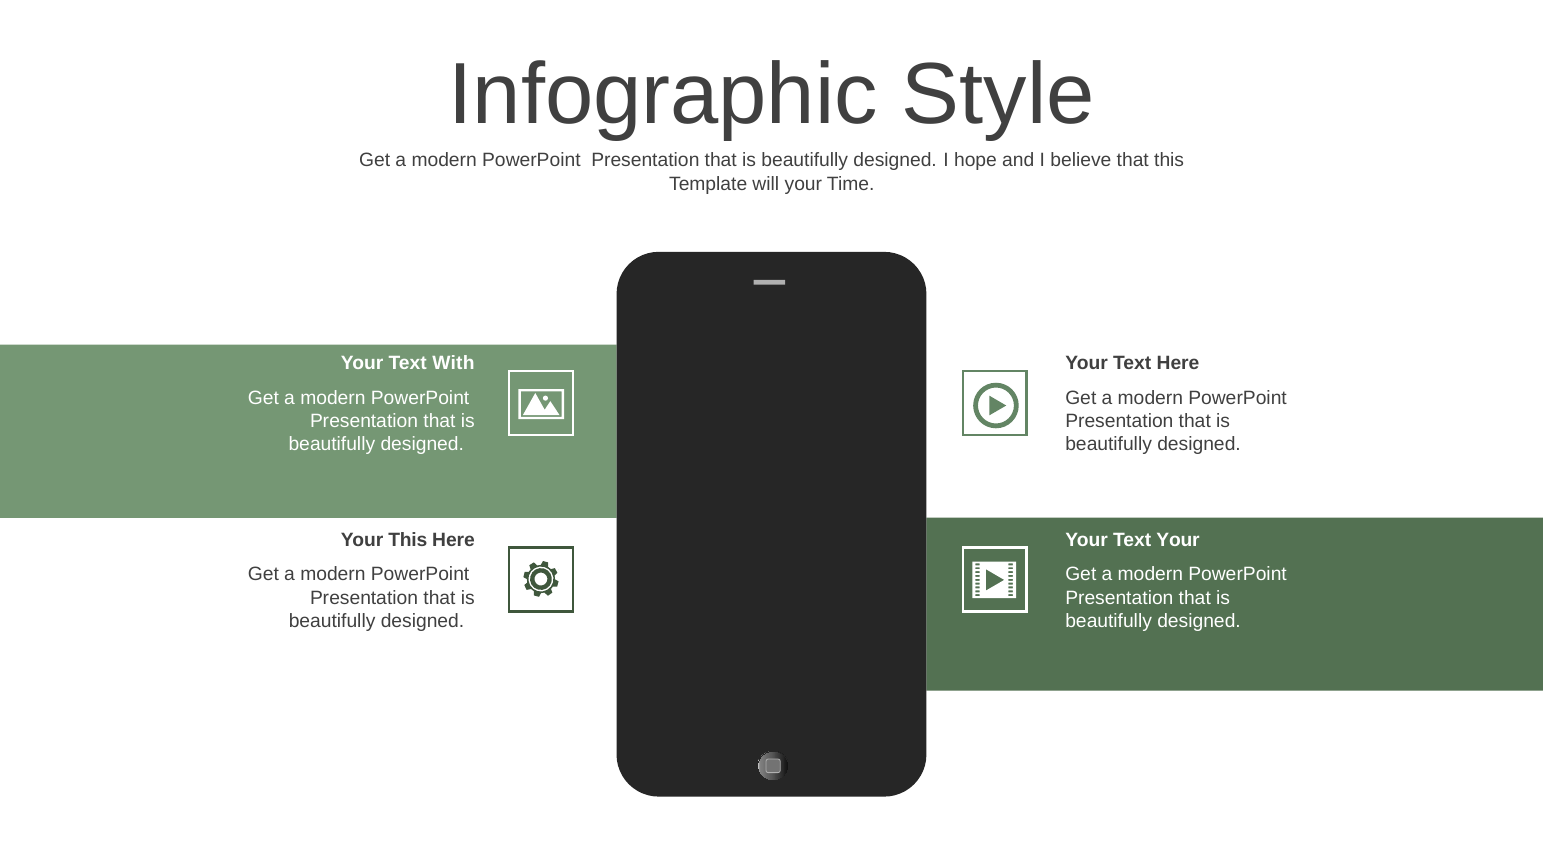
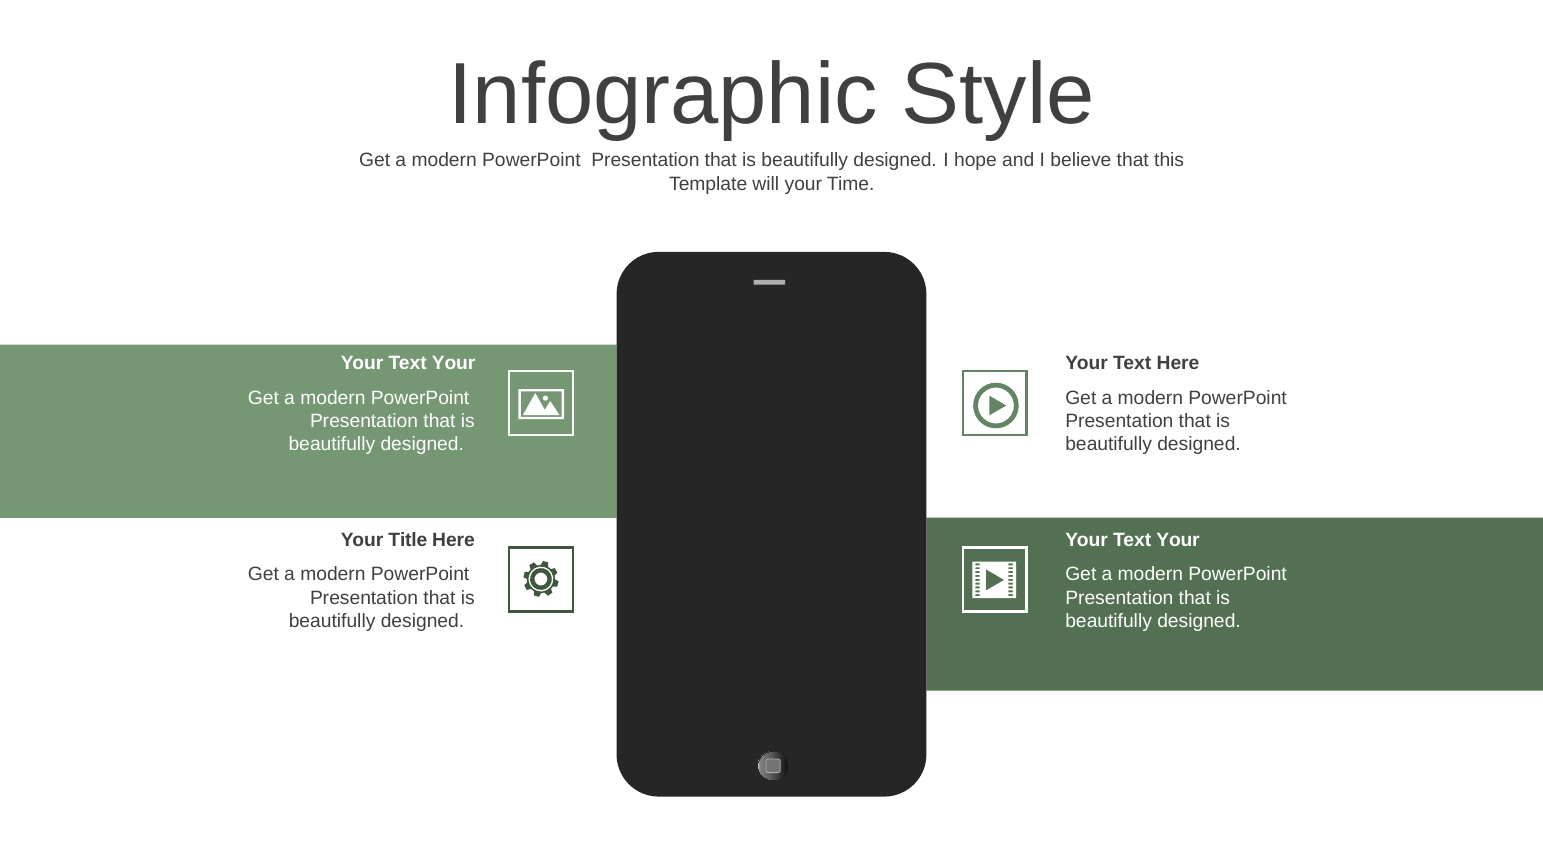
With: With -> Your (454, 363)
Your This: This -> Title (408, 540)
